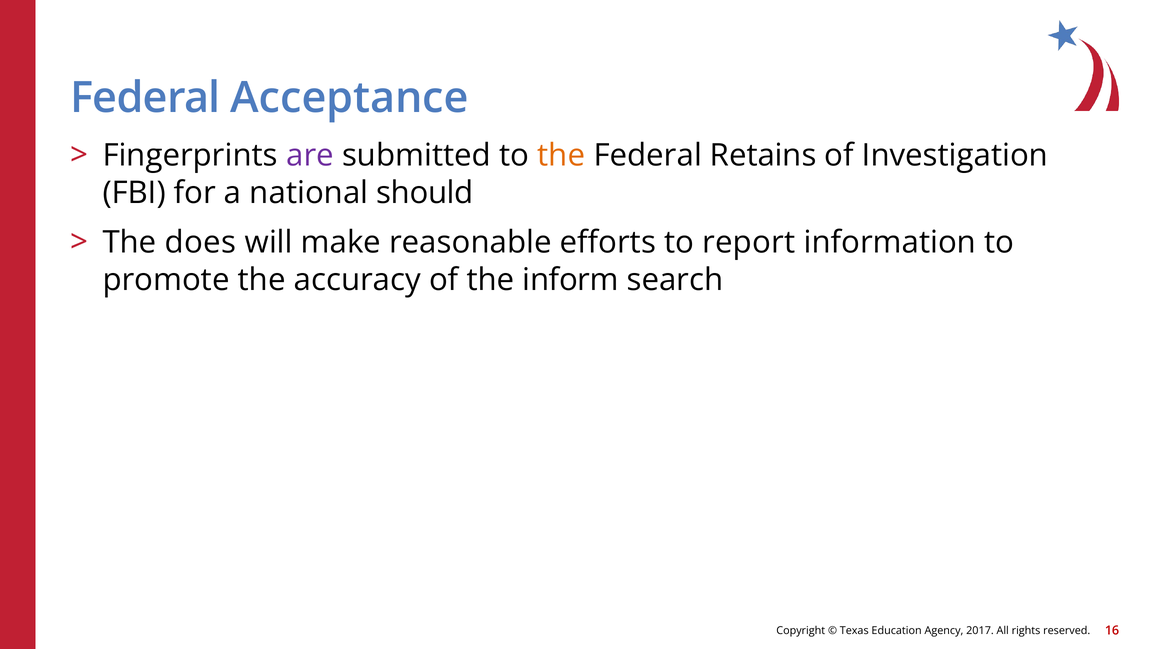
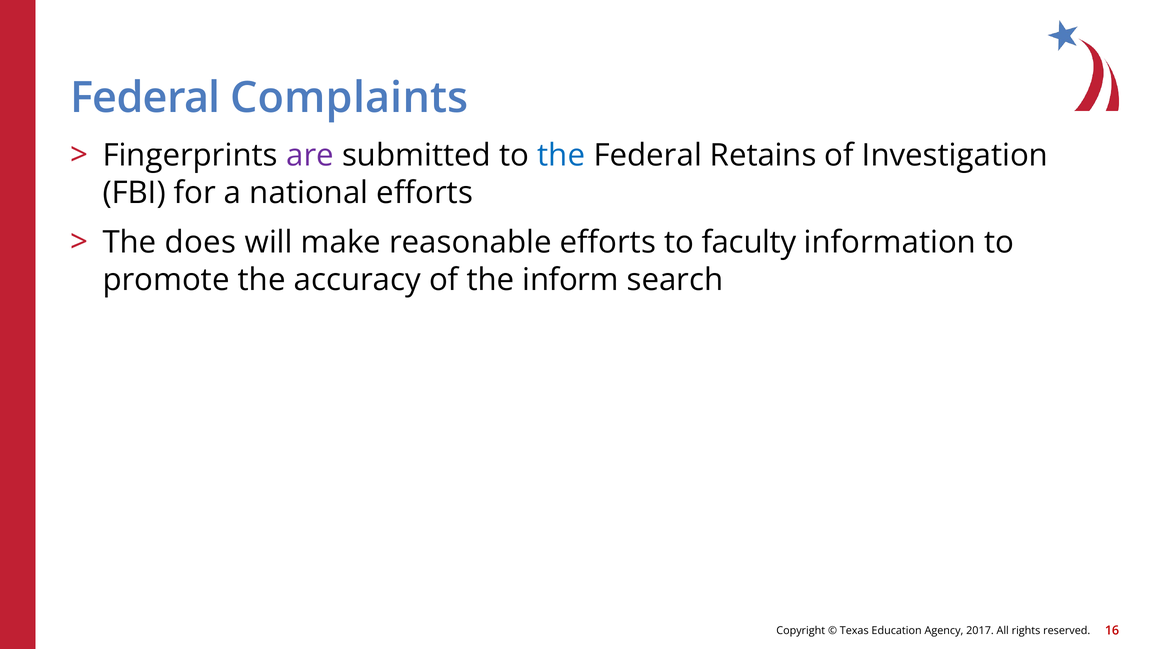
Acceptance: Acceptance -> Complaints (349, 98)
the colour: orange -> blue (561, 155)
national should: should -> efforts (425, 193)
report: report -> faculty (749, 242)
